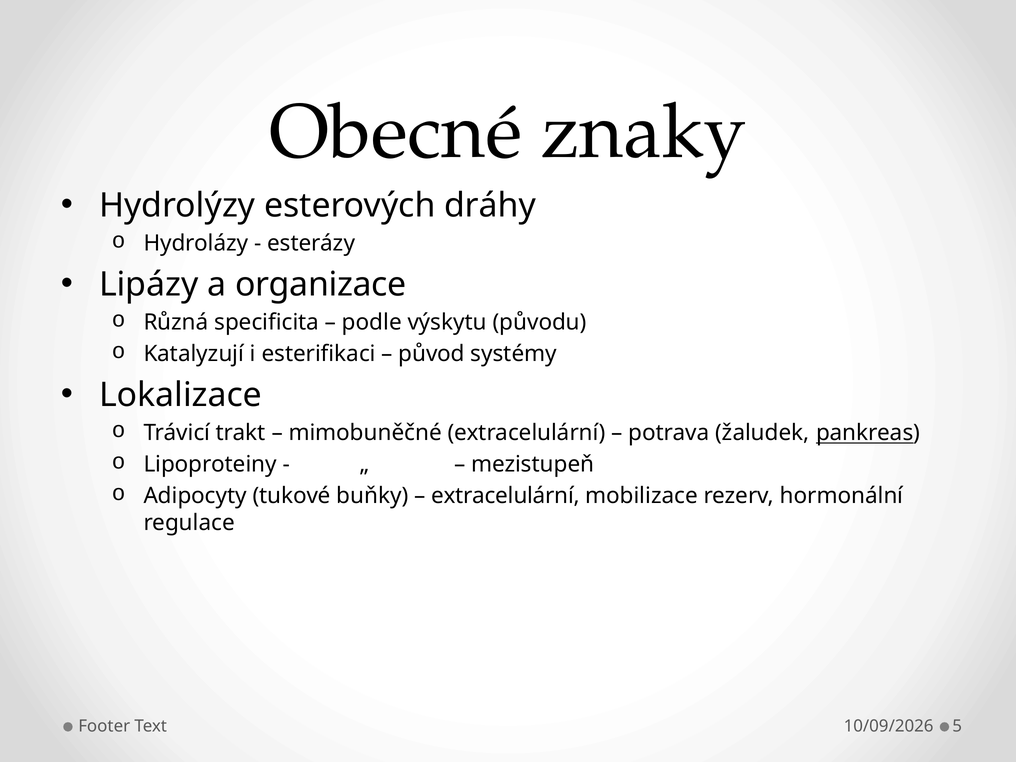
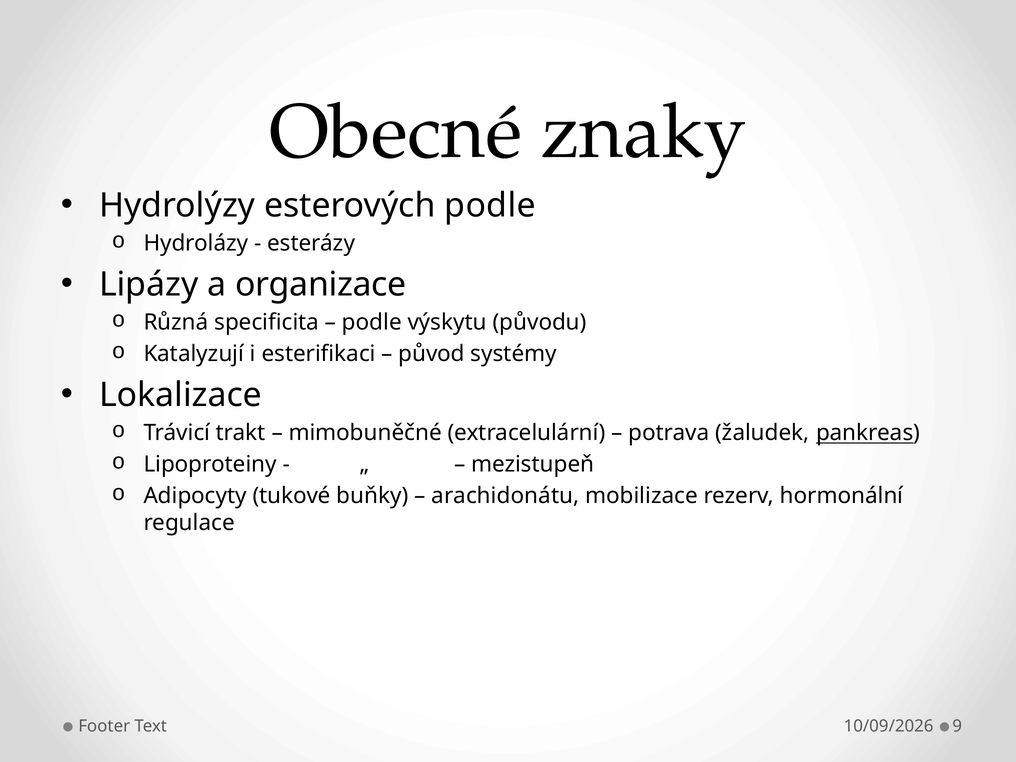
esterových dráhy: dráhy -> podle (490, 206)
extracelulární: extracelulární -> arachidonátu (505, 496)
5: 5 -> 9 (957, 726)
